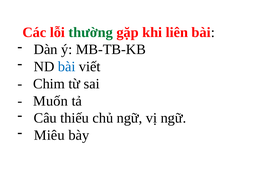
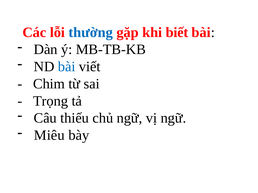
thường colour: green -> blue (91, 32)
liên: liên -> biết (177, 32)
Muốn: Muốn -> Trọng (51, 101)
